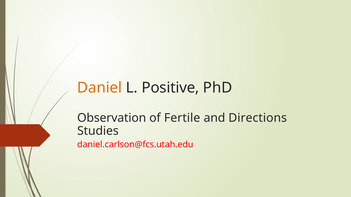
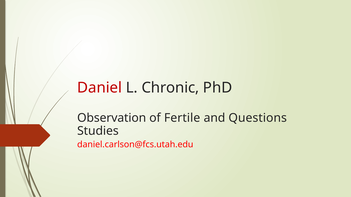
Daniel colour: orange -> red (100, 88)
Positive: Positive -> Chronic (170, 88)
Directions: Directions -> Questions (258, 118)
